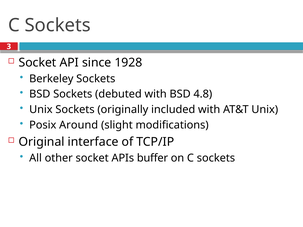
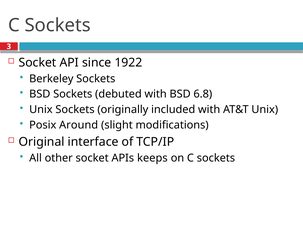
1928: 1928 -> 1922 (128, 63)
4.8: 4.8 -> 6.8 (203, 94)
buffer: buffer -> keeps (152, 158)
